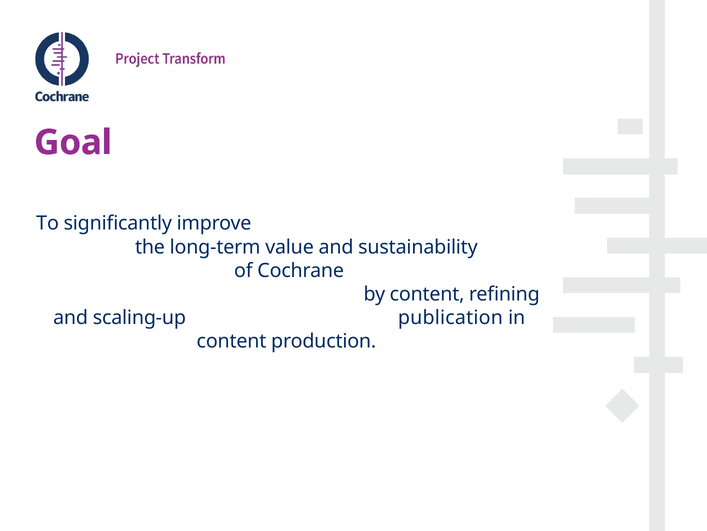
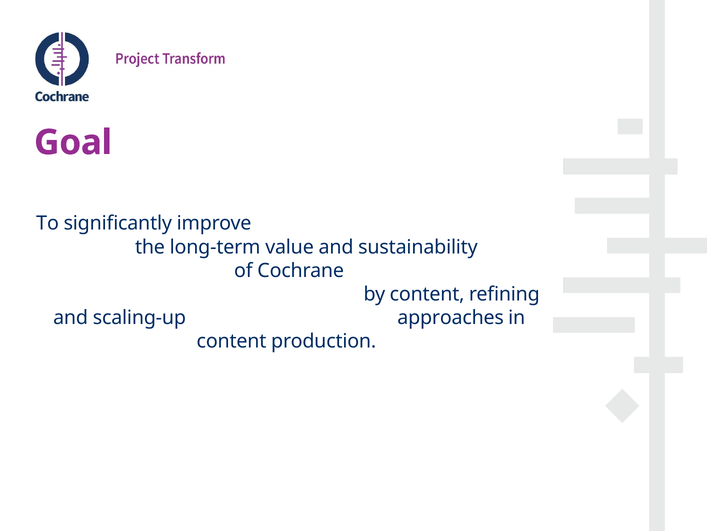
publication: publication -> approaches (451, 317)
